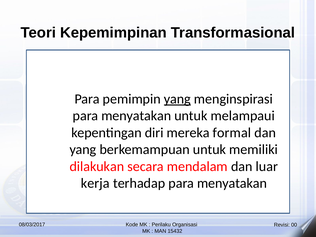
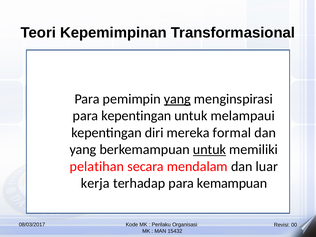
menyatakan: menyatakan -> kepentingan (136, 116)
untuk underline: none -> present (209, 150)
dilakukan: dilakukan -> pelatihan (97, 166)
terhadap para menyatakan: menyatakan -> kemampuan (232, 183)
